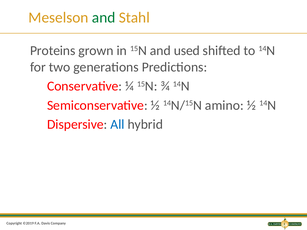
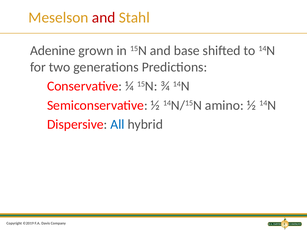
and colour: green -> red (104, 18)
Proteins: Proteins -> Adenine (53, 51)
used: used -> base (187, 51)
